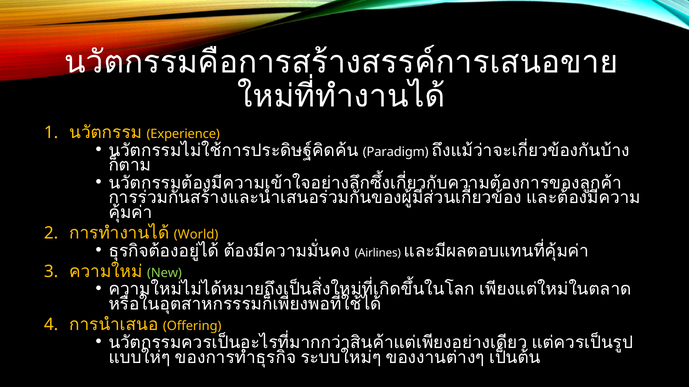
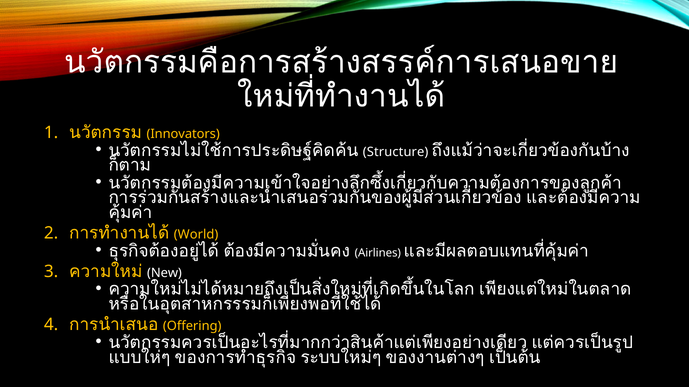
Experience: Experience -> Innovators (183, 134)
Paradigm: Paradigm -> Structure (396, 152)
New colour: light green -> white (164, 273)
